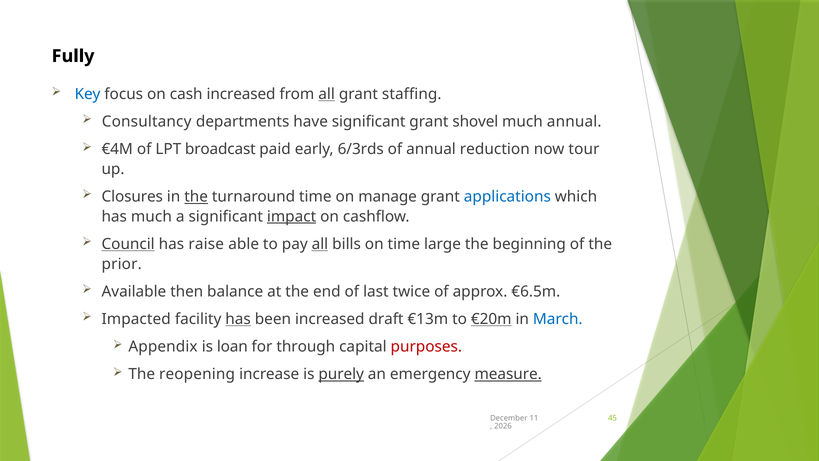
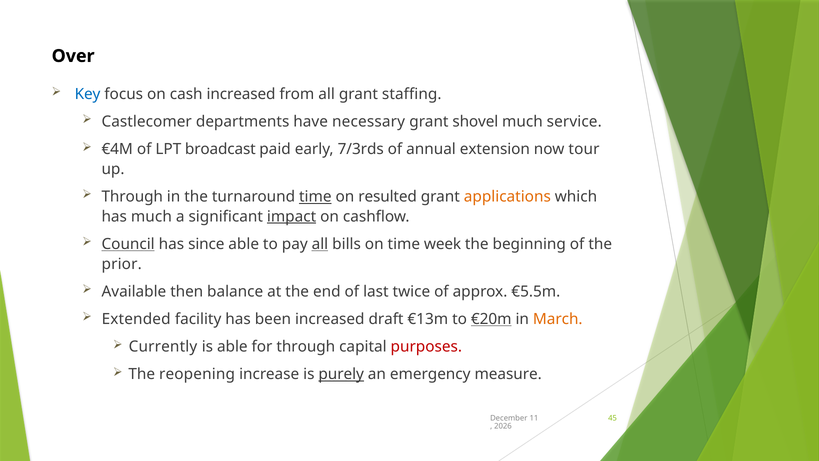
Fully: Fully -> Over (73, 56)
all underline: present -> none (327, 94)
Consultancy: Consultancy -> Castlecomer (147, 122)
have significant: significant -> necessary (369, 122)
much annual: annual -> service (574, 122)
6/3rds: 6/3rds -> 7/3rds (361, 149)
reduction: reduction -> extension (495, 149)
Closures: Closures -> Through (132, 197)
the underline: present -> none (196, 197)
time underline: none -> present (315, 197)
manage: manage -> resulted (388, 197)
applications colour: blue -> orange (507, 197)
raise: raise -> since (206, 244)
large: large -> week (443, 244)
€6.5m: €6.5m -> €5.5m (536, 291)
Impacted: Impacted -> Extended (136, 319)
has underline: present -> none (238, 319)
March colour: blue -> orange (558, 319)
Appendix: Appendix -> Currently (163, 347)
is loan: loan -> able (232, 347)
measure underline: present -> none (508, 374)
